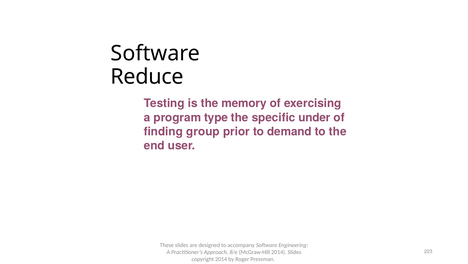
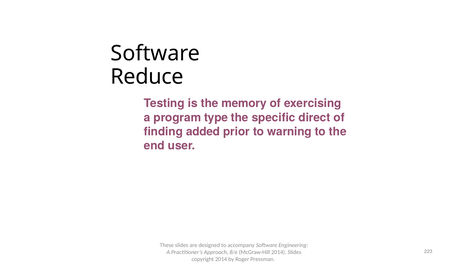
under: under -> direct (314, 117)
group: group -> added (203, 131)
demand: demand -> warning (289, 131)
